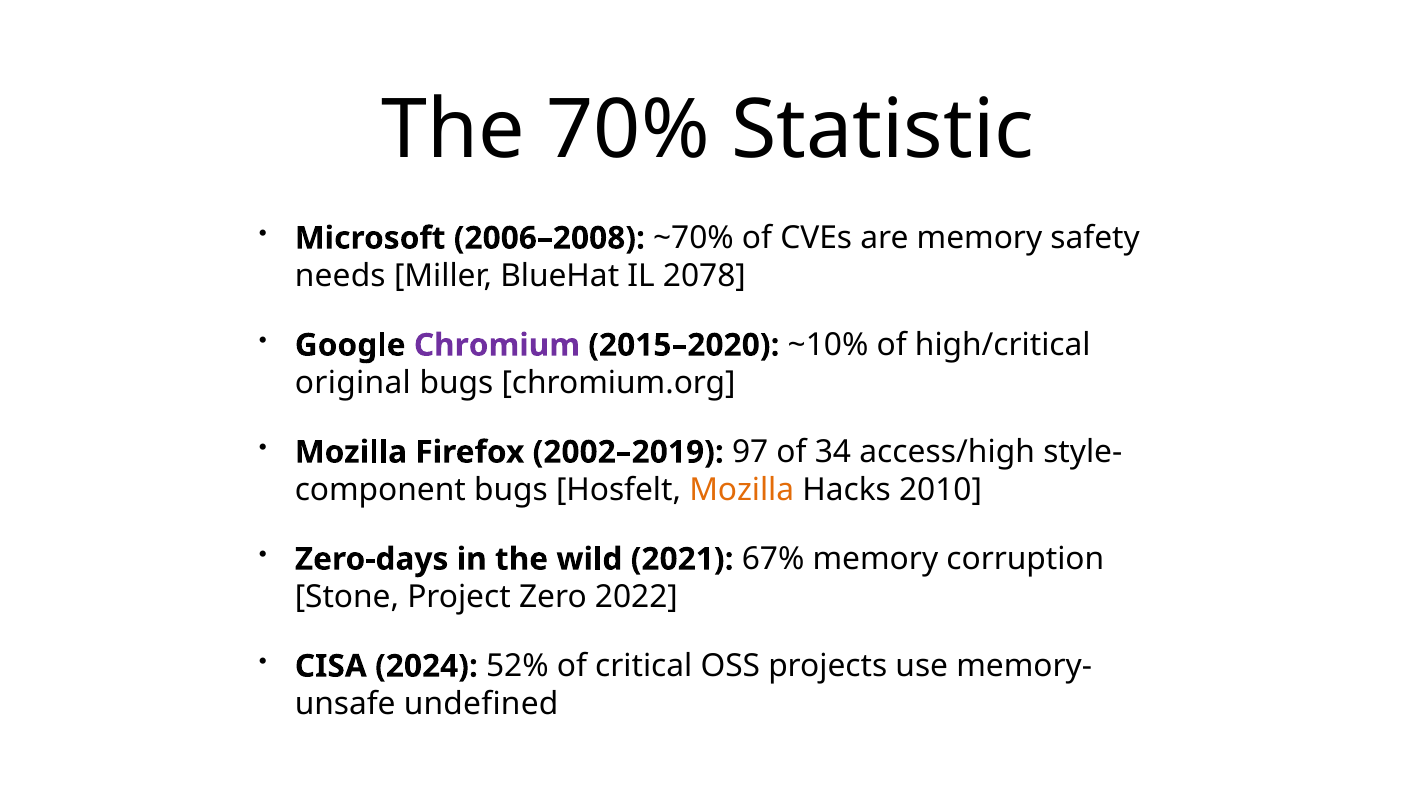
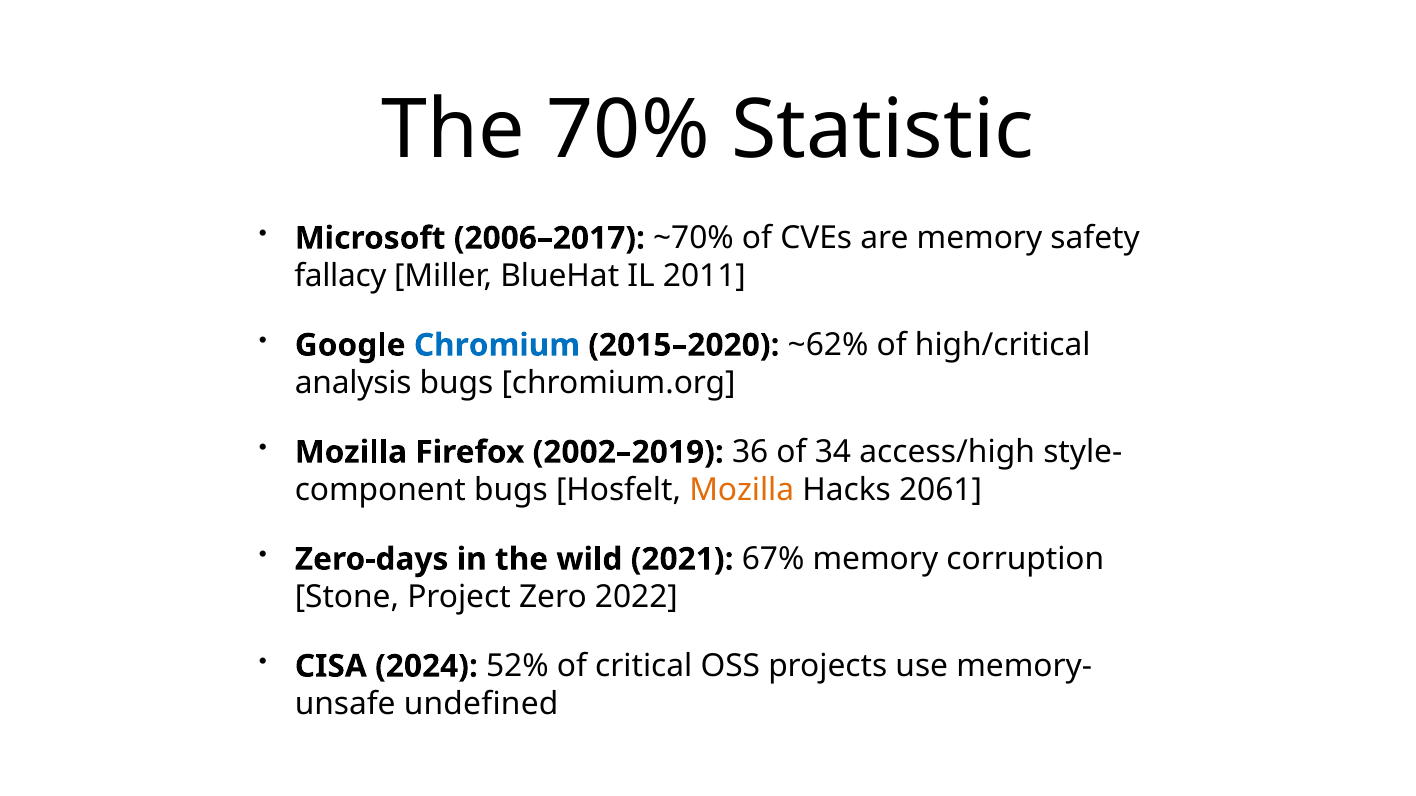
2006–2008: 2006–2008 -> 2006–2017 (549, 238)
needs: needs -> fallacy (340, 276)
2078: 2078 -> 2011 (704, 276)
Chromium colour: purple -> blue (497, 345)
~10%: ~10% -> ~62% (828, 345)
original: original -> analysis (353, 383)
97: 97 -> 36 (750, 452)
2010: 2010 -> 2061 (941, 491)
